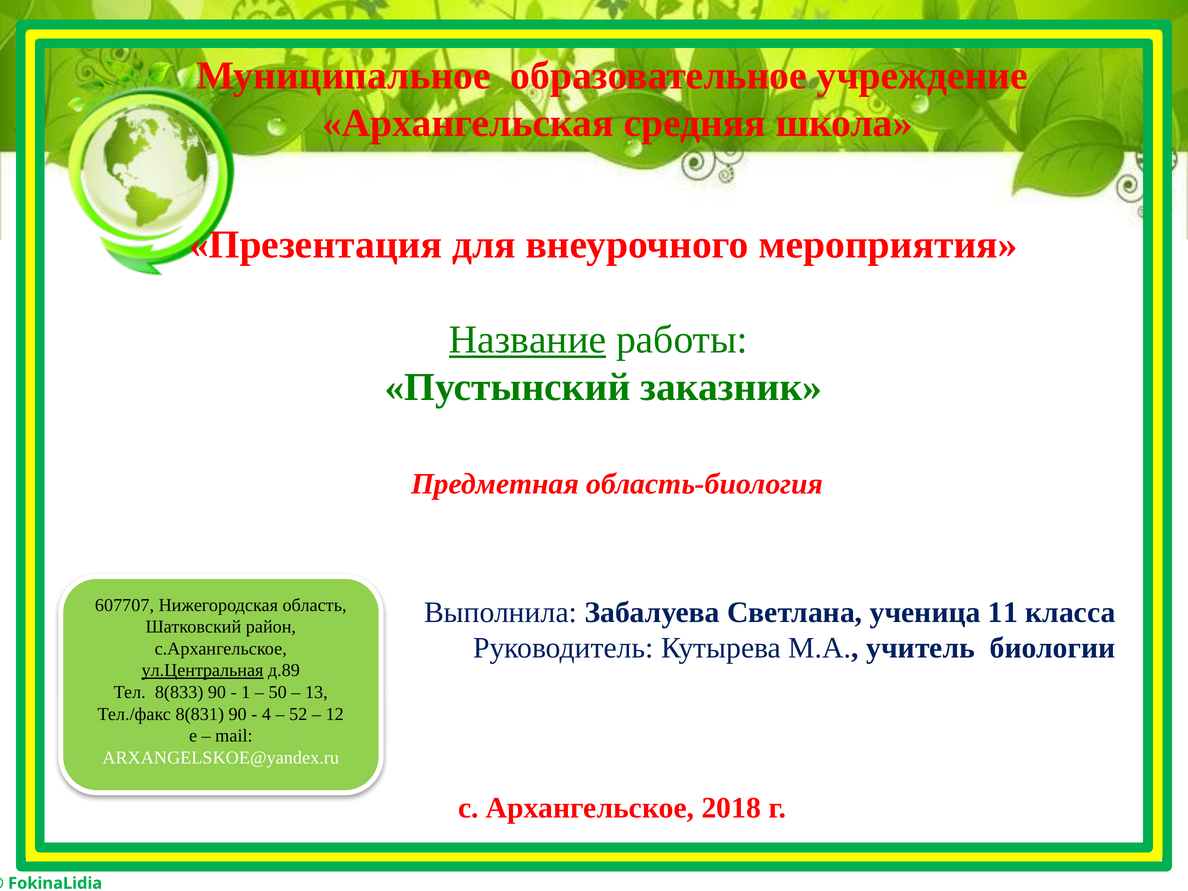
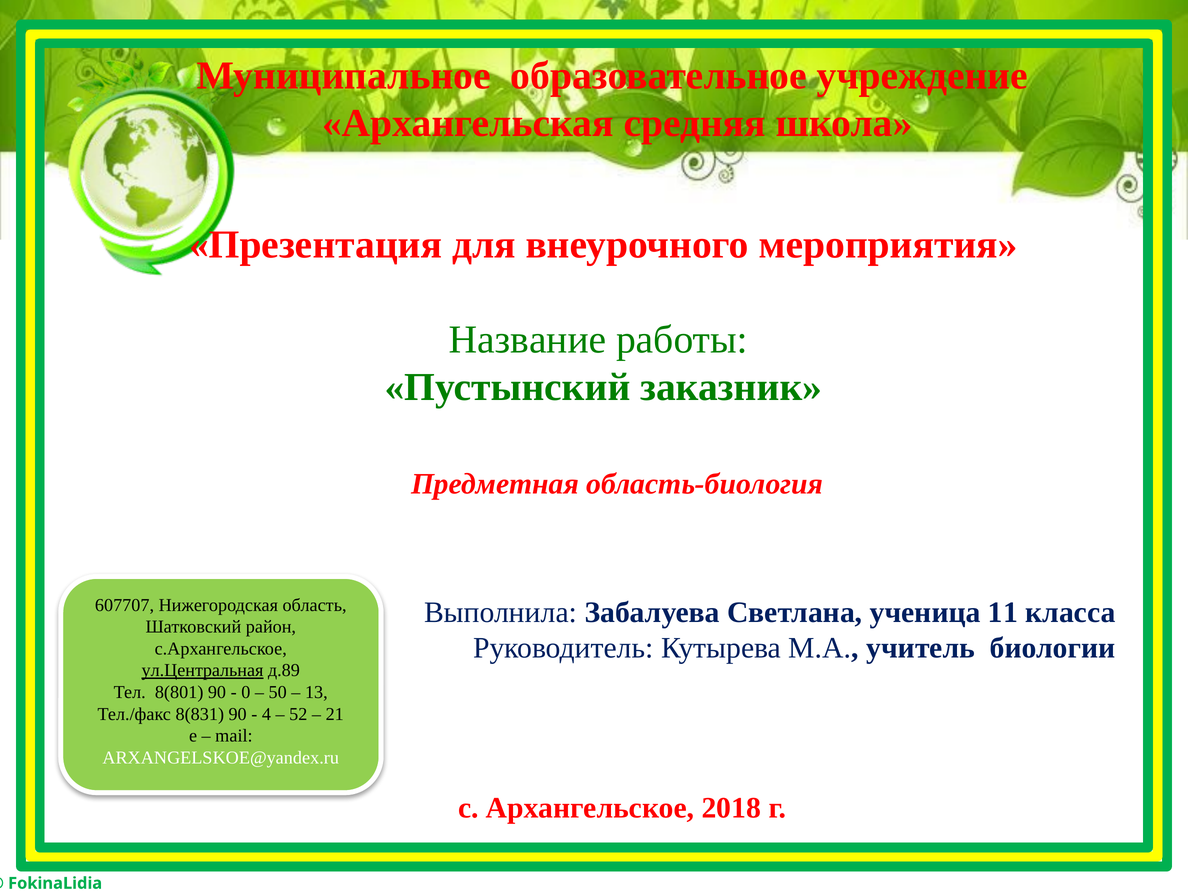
Название underline: present -> none (528, 340)
8(833: 8(833 -> 8(801 (179, 692)
1: 1 -> 0 (246, 692)
12: 12 -> 21 (335, 714)
